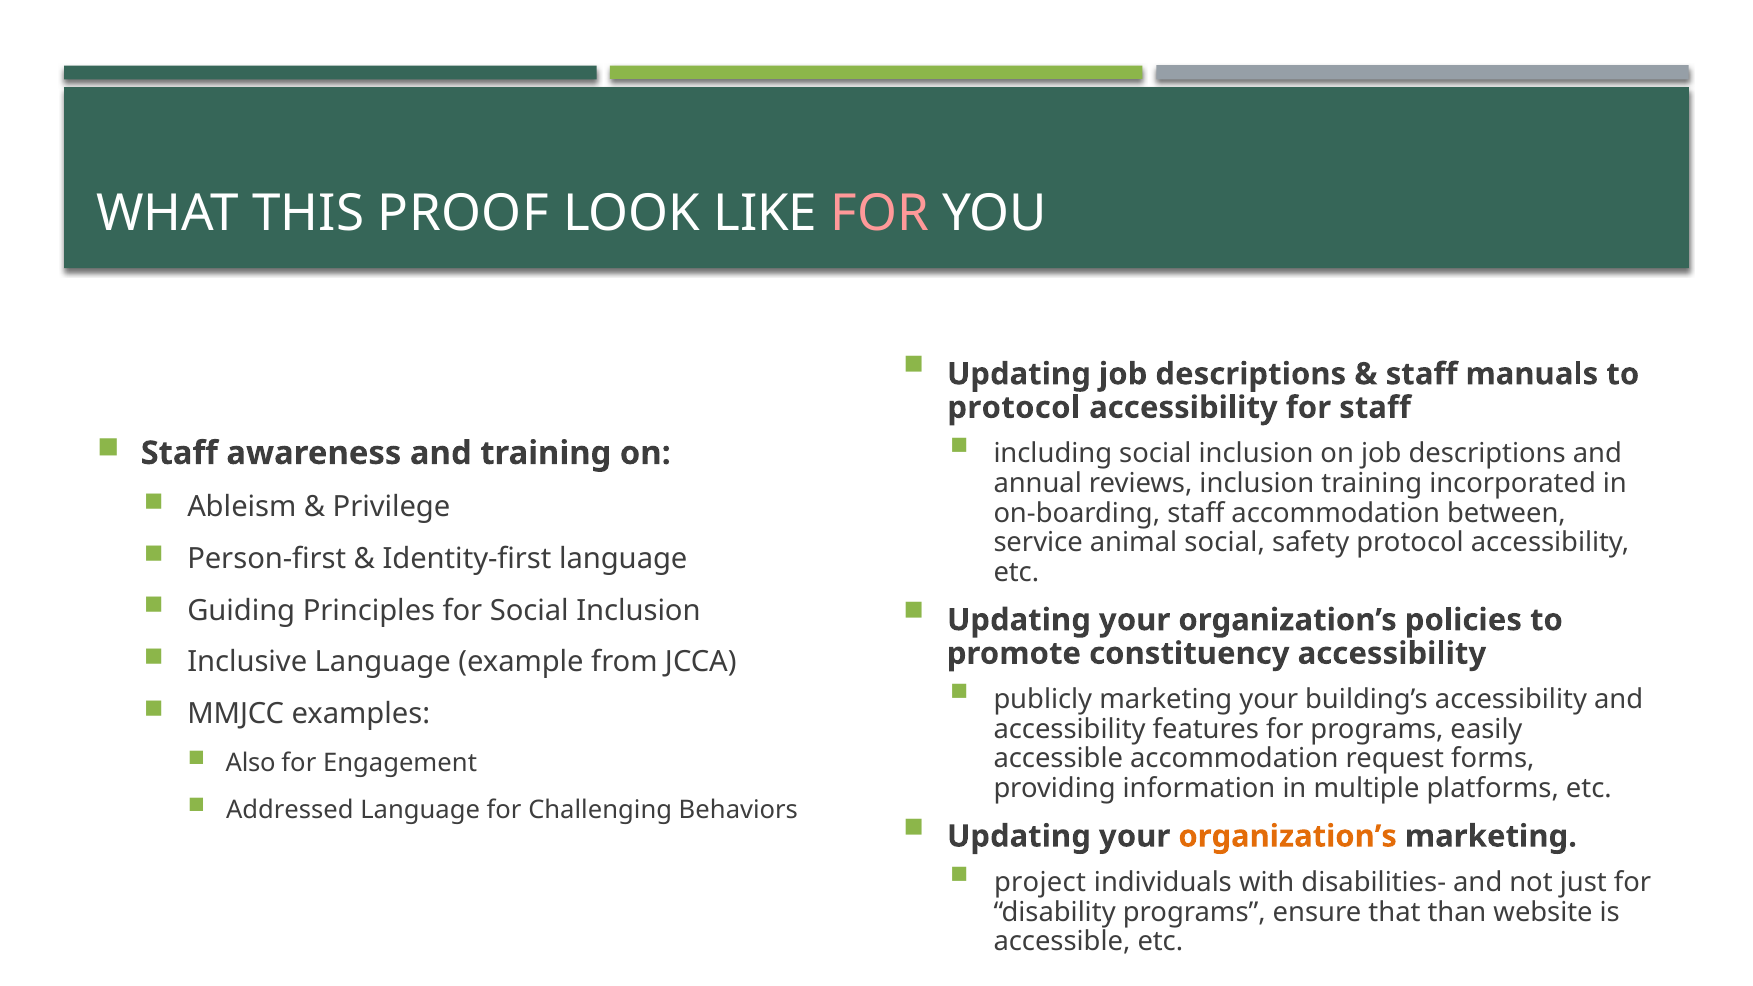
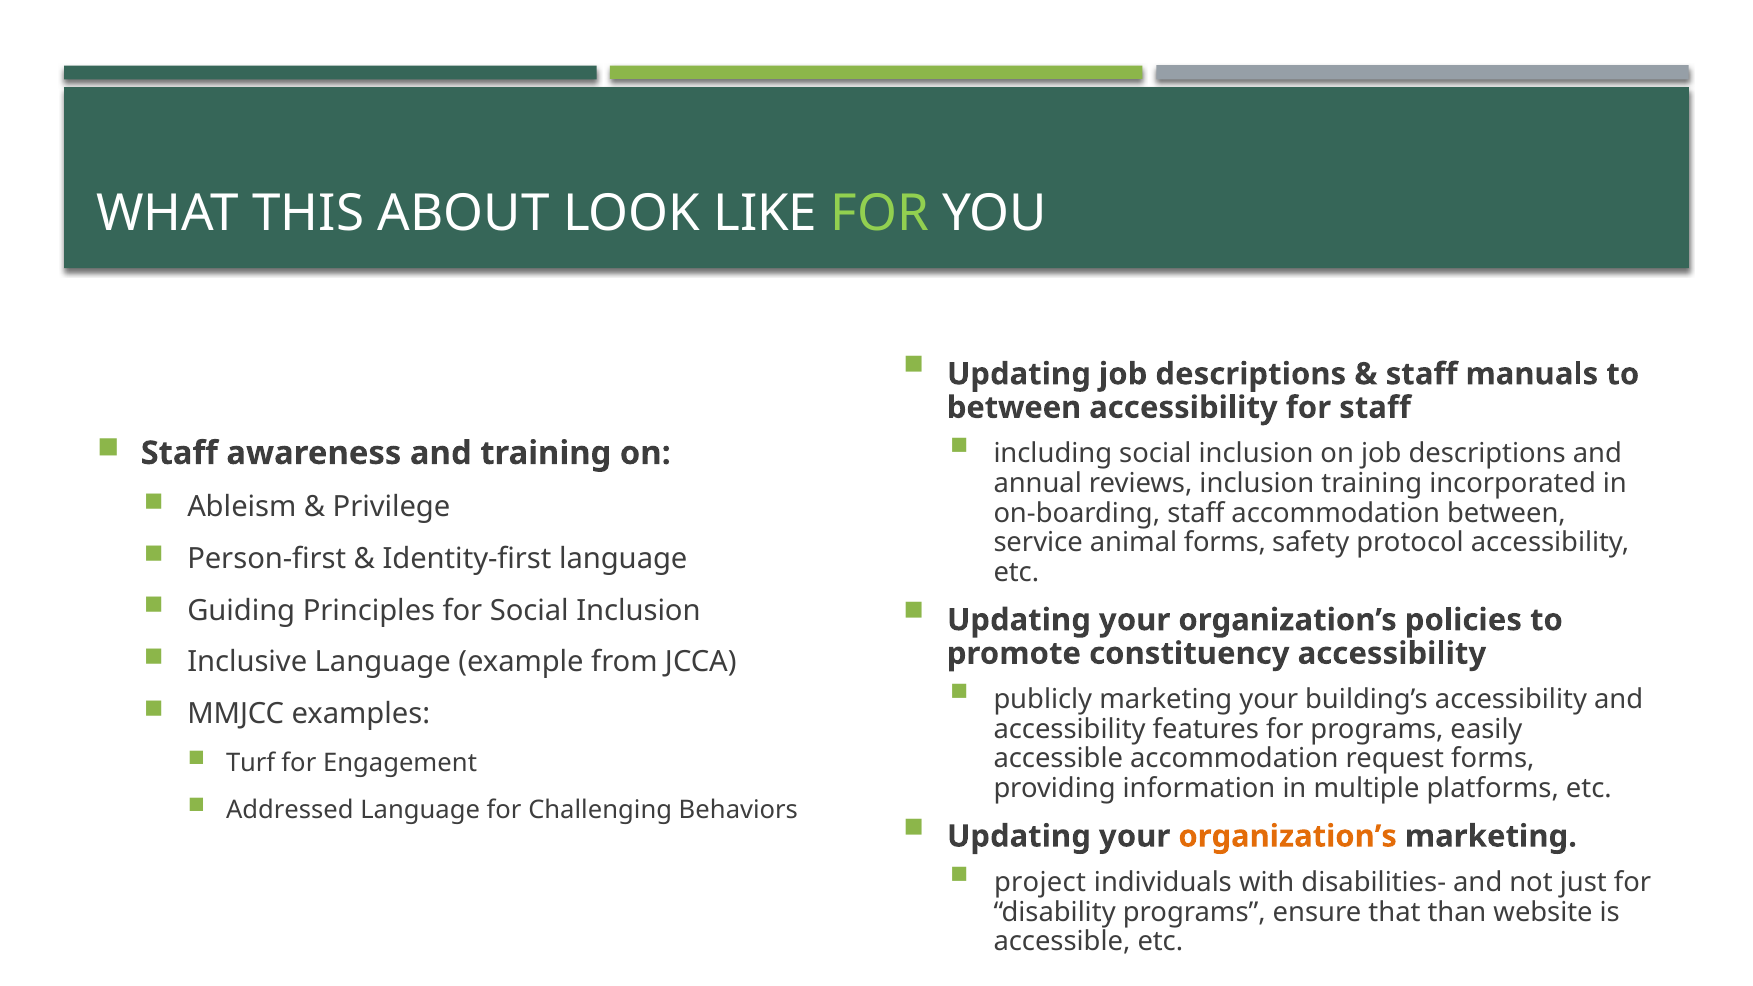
PROOF: PROOF -> ABOUT (463, 213)
FOR colour: pink -> light green (880, 213)
protocol: protocol -> between (1014, 408)
animal social: social -> forms (1225, 543)
Also: Also -> Turf (251, 763)
